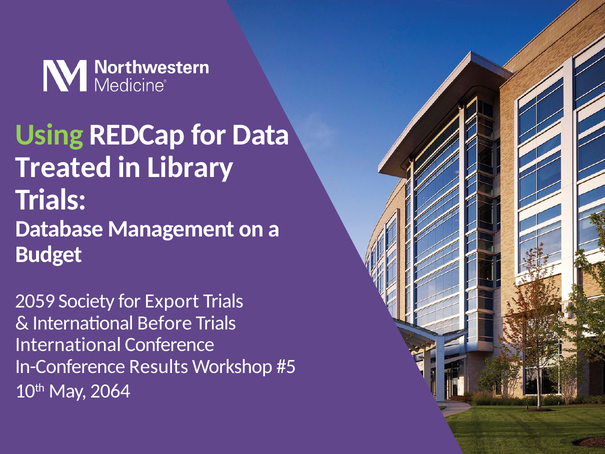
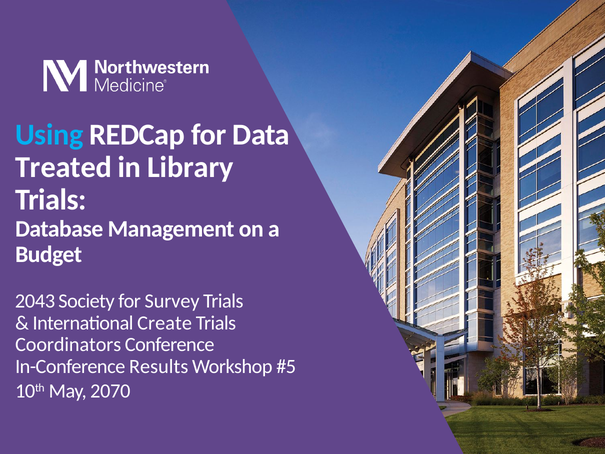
Using colour: light green -> light blue (49, 134)
2059: 2059 -> 2043 (35, 301)
Export: Export -> Survey (172, 301)
Before: Before -> Create (165, 323)
International: International -> Coordinators (68, 345)
2064: 2064 -> 2070 (110, 391)
